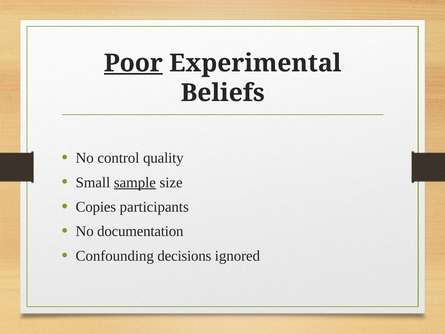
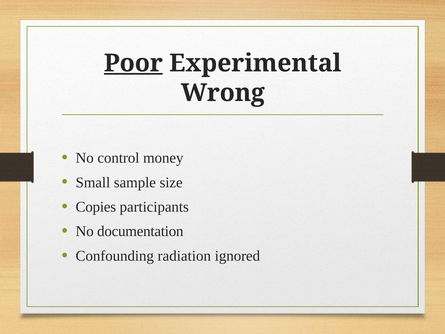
Beliefs: Beliefs -> Wrong (223, 93)
quality: quality -> money (163, 158)
sample underline: present -> none (135, 182)
decisions: decisions -> radiation (184, 256)
